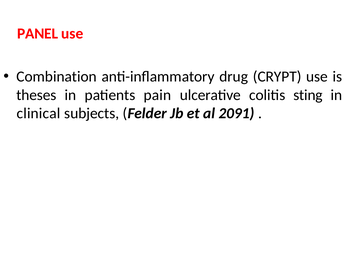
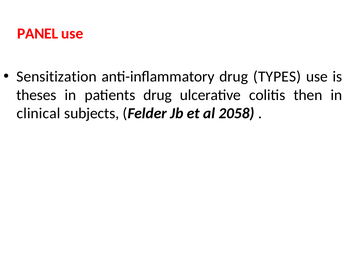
Combination: Combination -> Sensitization (57, 77)
CRYPT: CRYPT -> TYPES (277, 77)
patients pain: pain -> drug (158, 95)
sting: sting -> then (308, 95)
2091: 2091 -> 2058 (236, 114)
